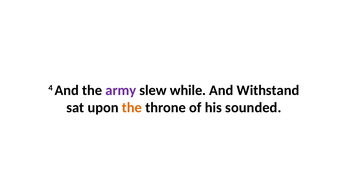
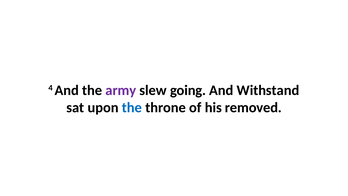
while: while -> going (188, 90)
the colour: orange -> blue (132, 108)
sounded: sounded -> removed (253, 108)
